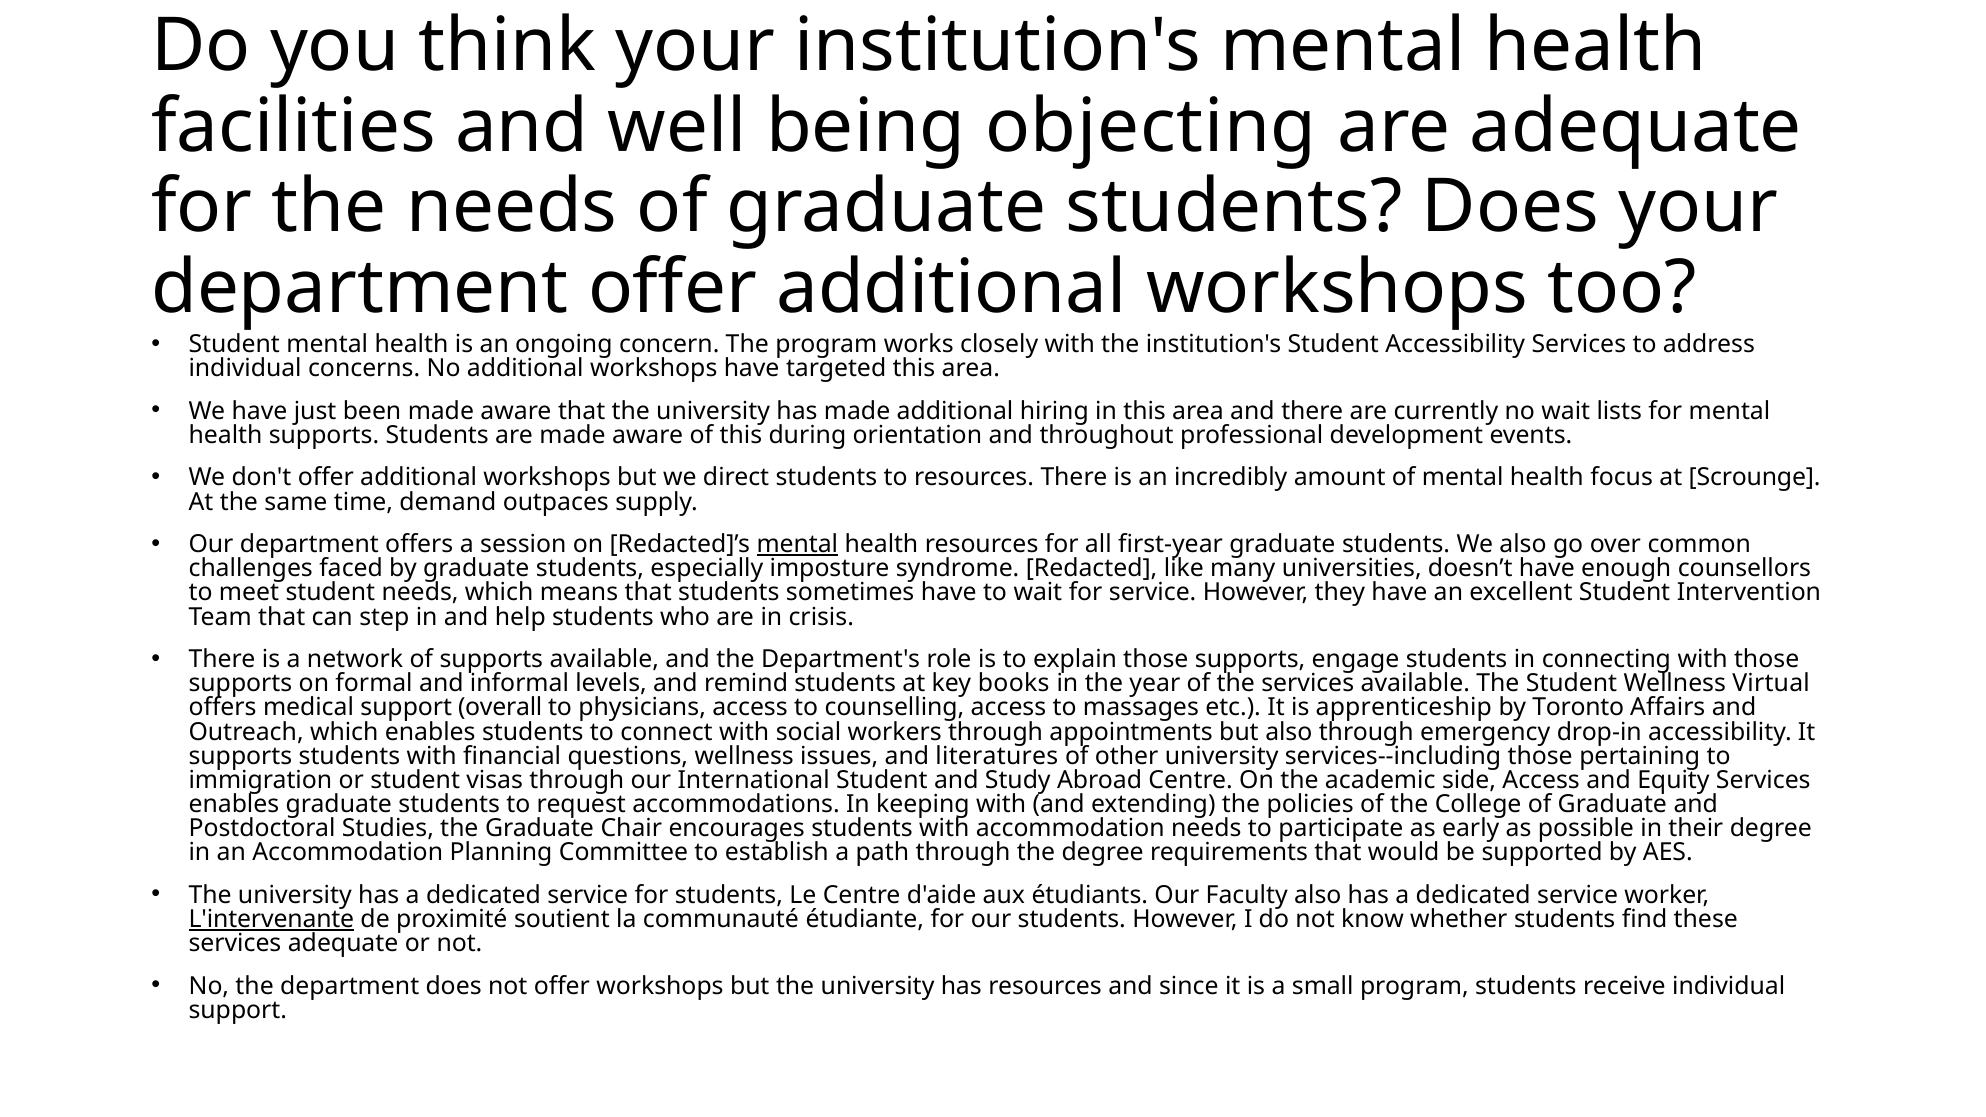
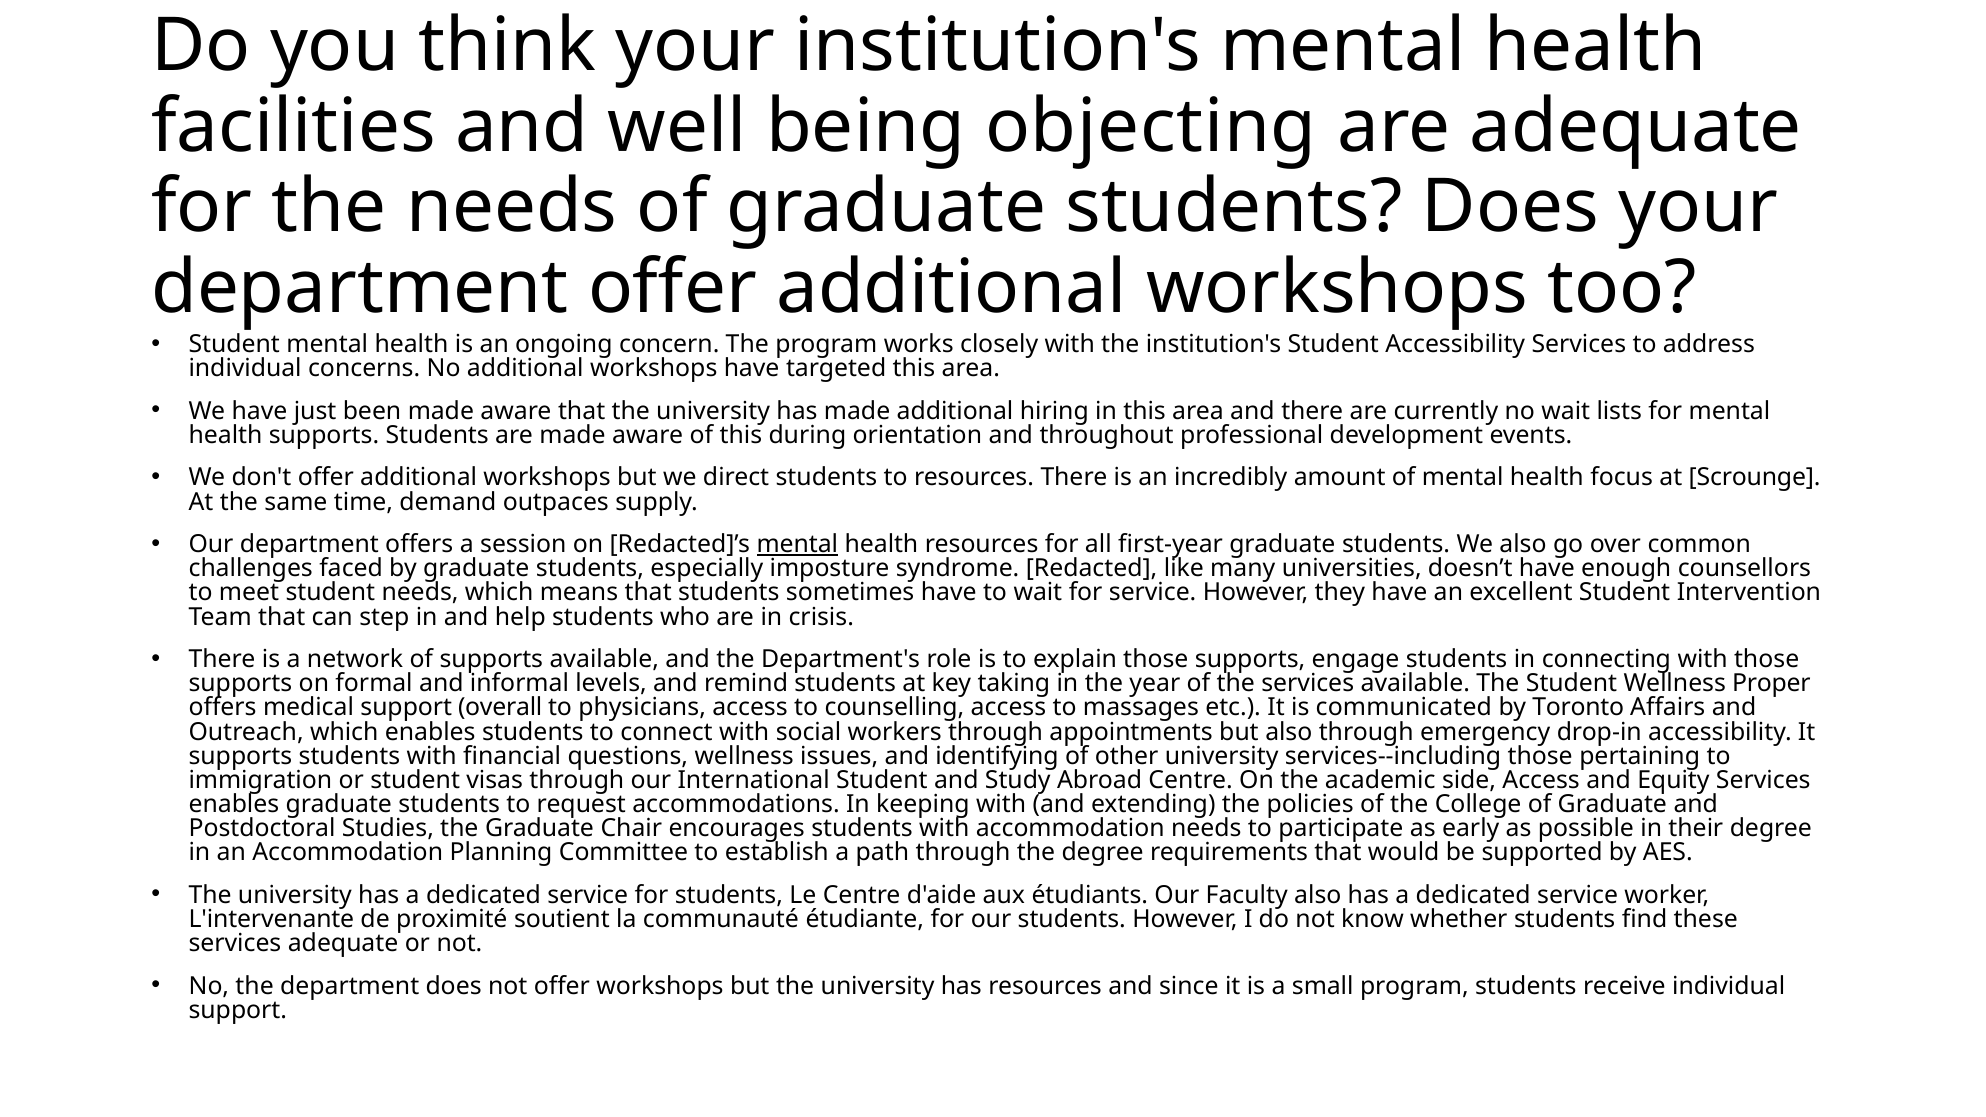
books: books -> taking (1014, 684)
Virtual: Virtual -> Proper (1771, 684)
apprenticeship: apprenticeship -> communicated (1404, 708)
literatures: literatures -> identifying (997, 756)
L'intervenante underline: present -> none (271, 919)
